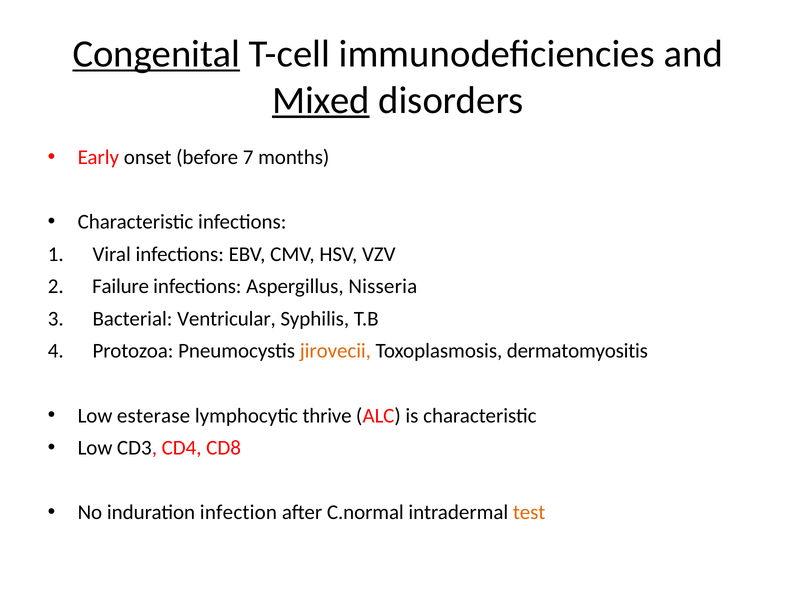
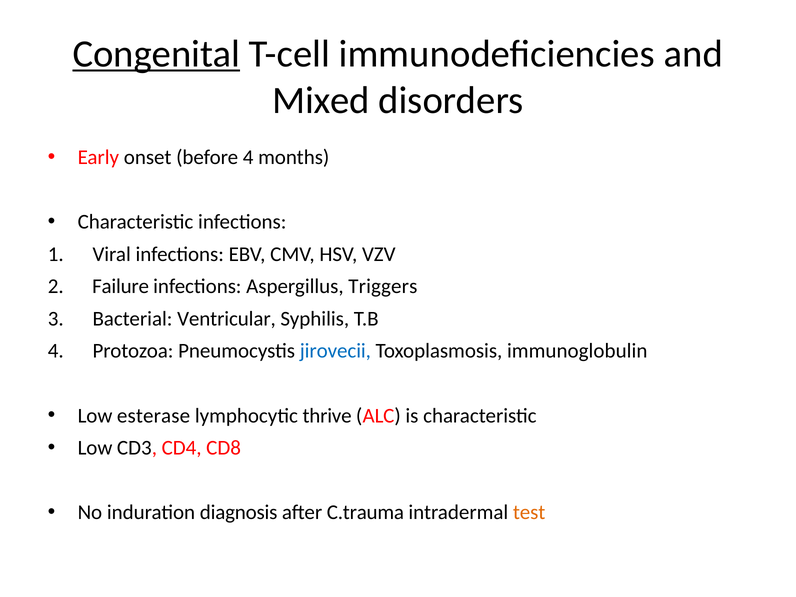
Mixed underline: present -> none (321, 100)
before 7: 7 -> 4 (248, 157)
Nisseria: Nisseria -> Triggers (383, 286)
jirovecii colour: orange -> blue (335, 351)
dermatomyositis: dermatomyositis -> immunoglobulin (577, 351)
infection: infection -> diagnosis (239, 512)
C.normal: C.normal -> C.trauma (365, 512)
